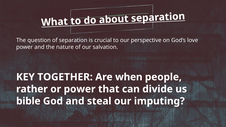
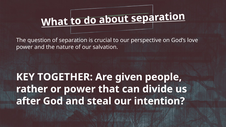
when: when -> given (129, 77)
bible: bible -> after (28, 101)
imputing: imputing -> intention (159, 101)
